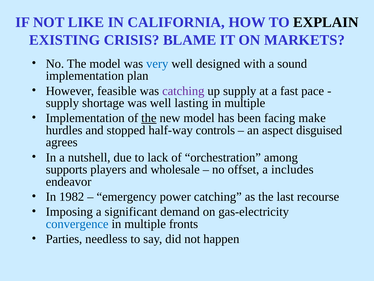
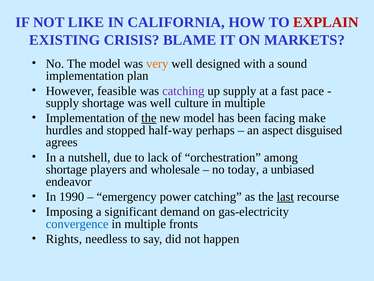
EXPLAIN colour: black -> red (326, 22)
very colour: blue -> orange (157, 64)
lasting: lasting -> culture (191, 103)
controls: controls -> perhaps (215, 130)
supports: supports -> shortage (67, 169)
offset: offset -> today (243, 169)
includes: includes -> unbiased (292, 169)
1982: 1982 -> 1990 (72, 196)
last underline: none -> present (285, 196)
Parties: Parties -> Rights (64, 239)
